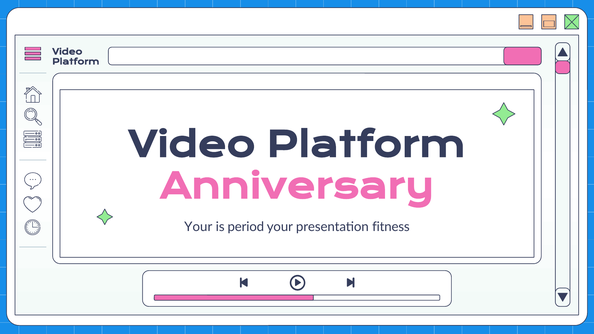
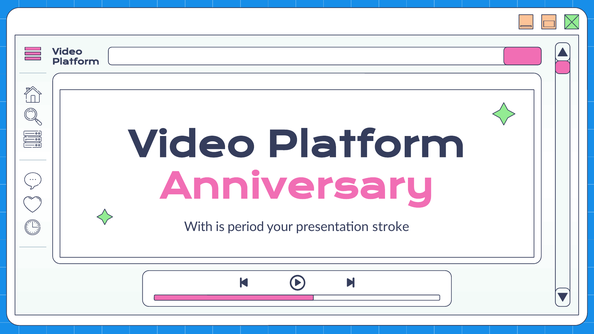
Your: Your -> With (198, 227)
fitness: fitness -> stroke (391, 227)
